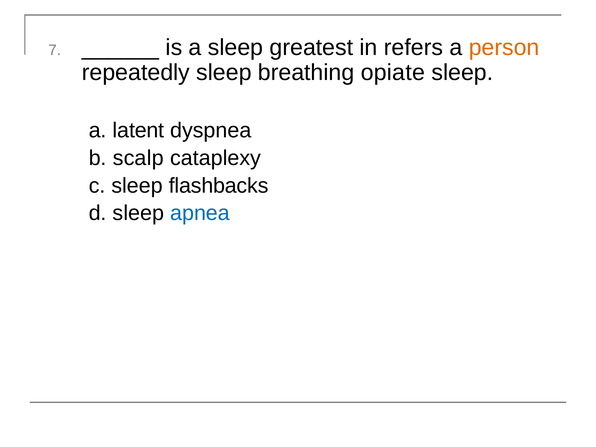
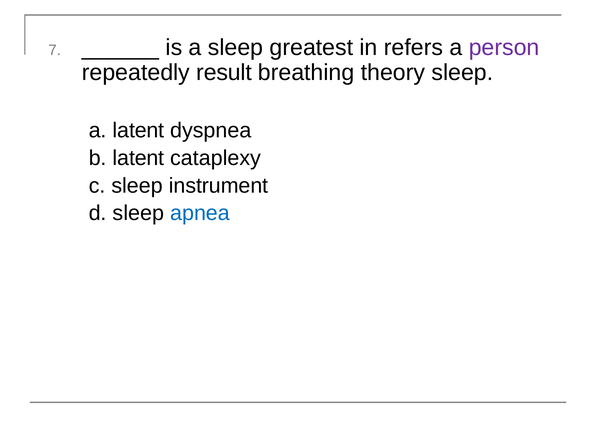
person colour: orange -> purple (504, 47)
repeatedly sleep: sleep -> result (224, 72)
opiate: opiate -> theory (393, 72)
b scalp: scalp -> latent (138, 158)
flashbacks: flashbacks -> instrument (219, 186)
